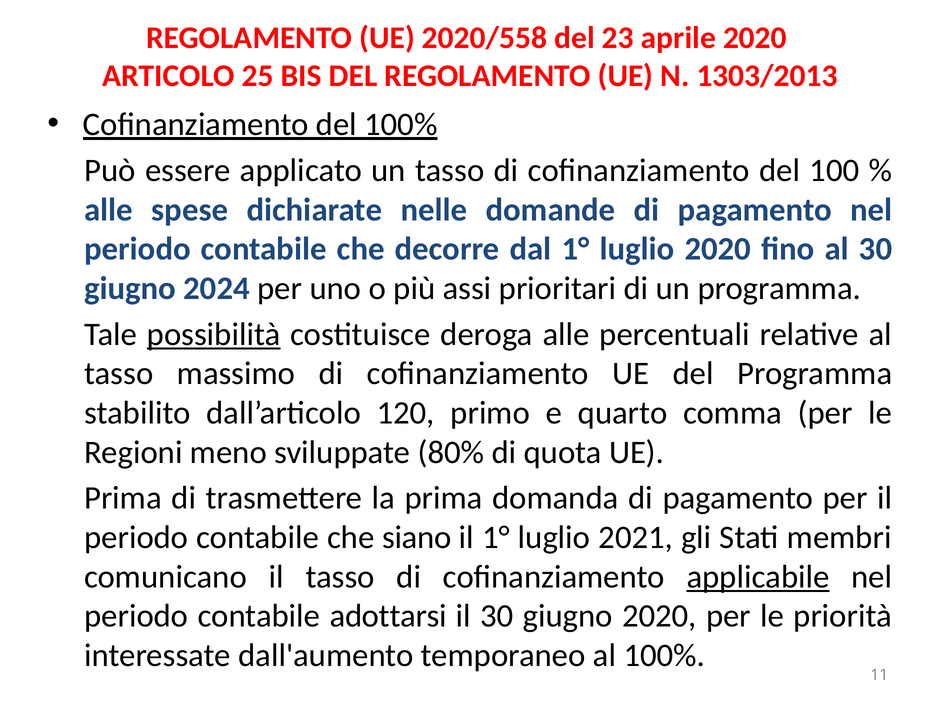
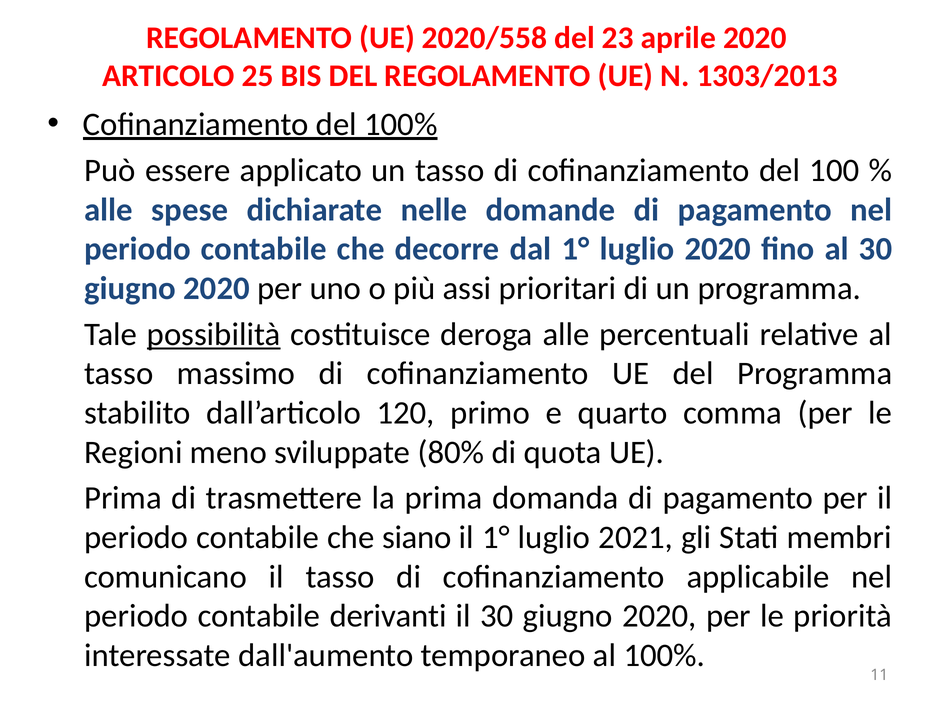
2024: 2024 -> 2020 (217, 289)
applicabile underline: present -> none (758, 577)
adottarsi: adottarsi -> derivanti (388, 617)
